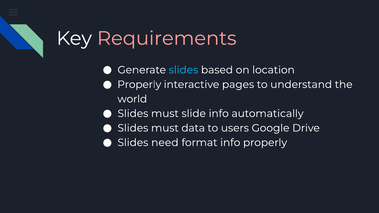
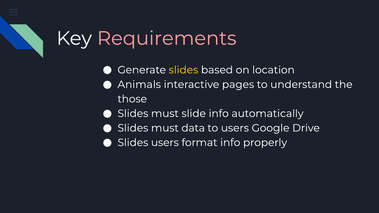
slides colour: light blue -> yellow (183, 70)
Properly: Properly -> Animals (139, 85)
world: world -> those (132, 99)
Slides need: need -> users (165, 143)
